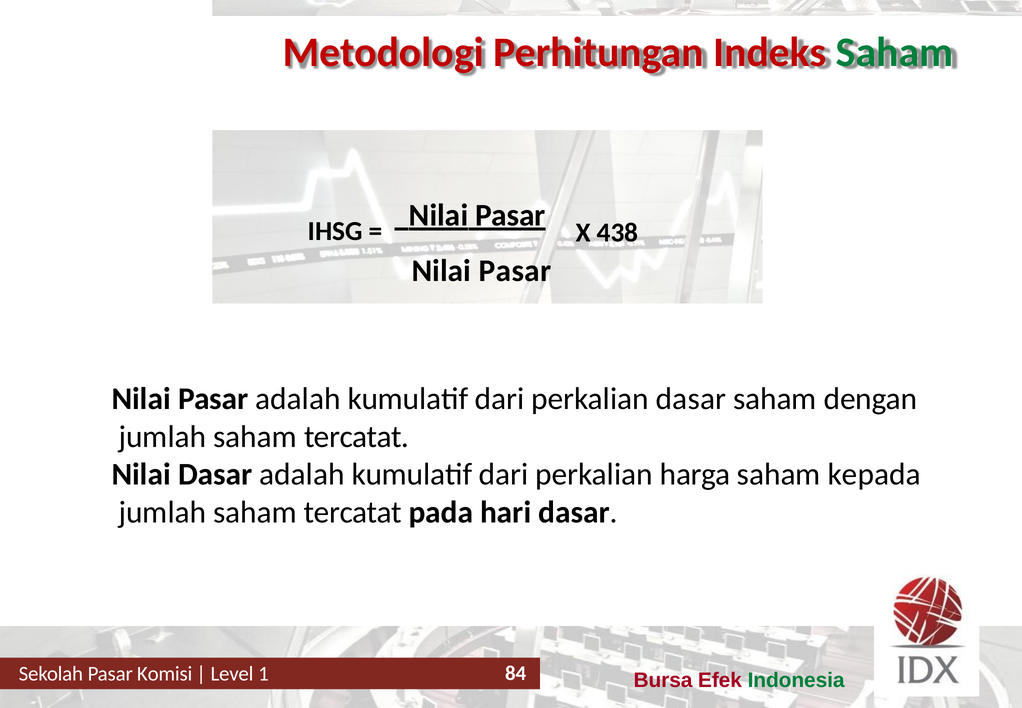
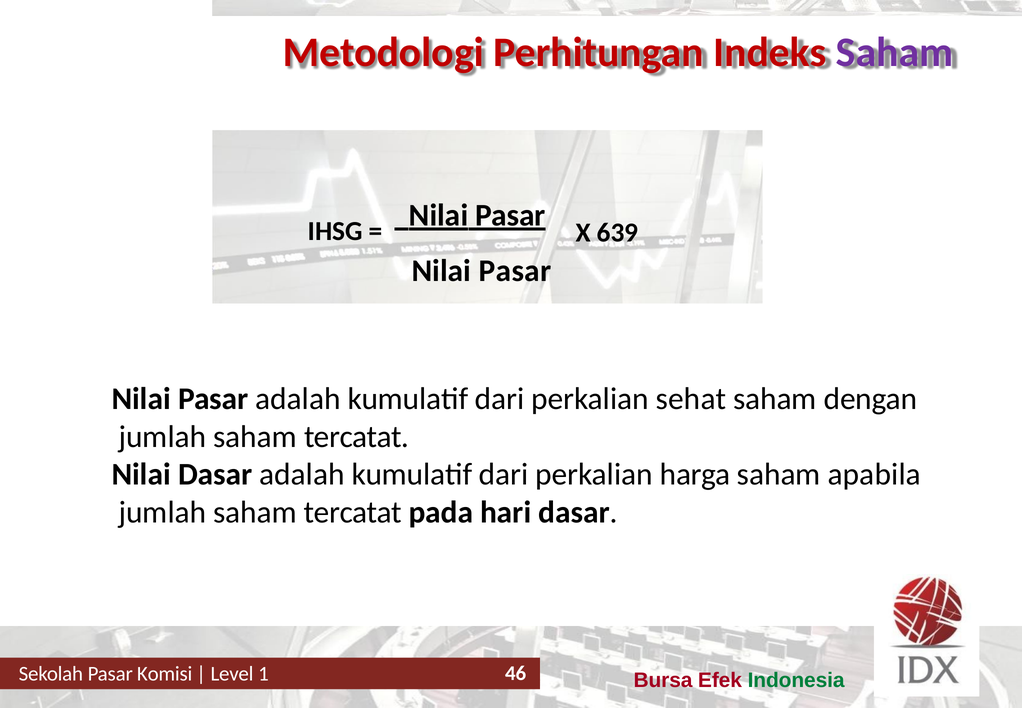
Saham colour: green -> purple (895, 52)
438: 438 -> 639 (618, 233)
perkalian dasar: dasar -> sehat (691, 399)
kepada: kepada -> apabila (874, 474)
84: 84 -> 46 (516, 673)
